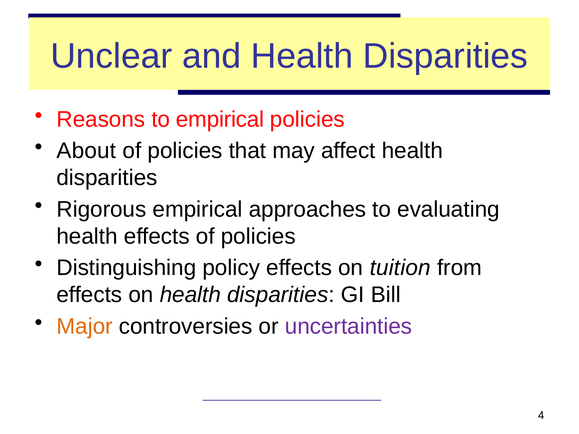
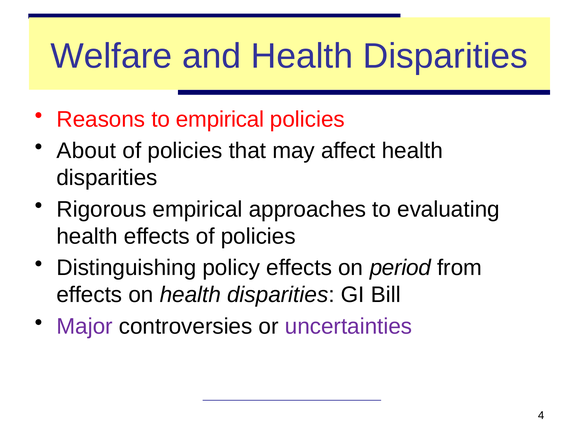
Unclear: Unclear -> Welfare (111, 56)
tuition: tuition -> period (400, 268)
Major colour: orange -> purple (85, 327)
